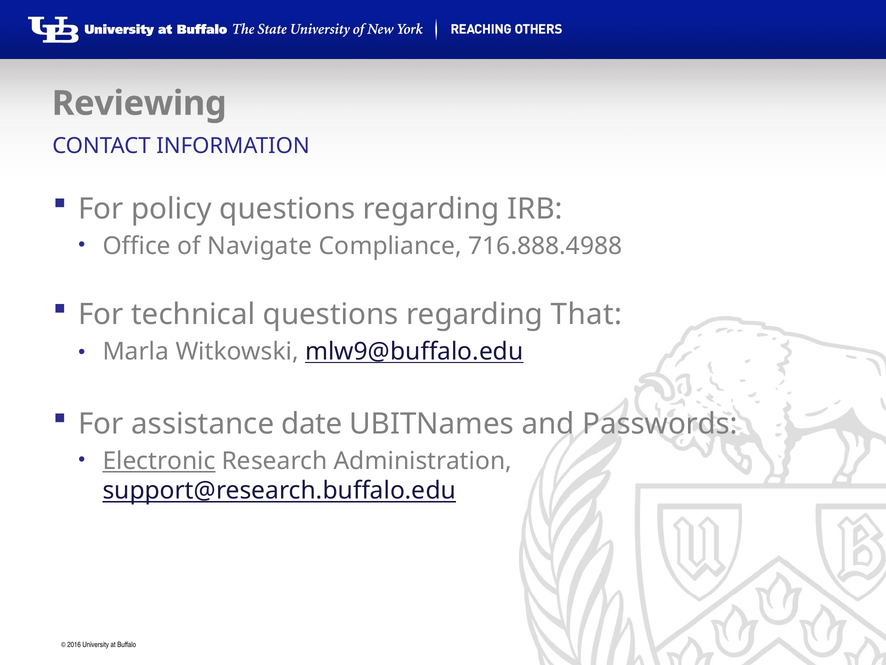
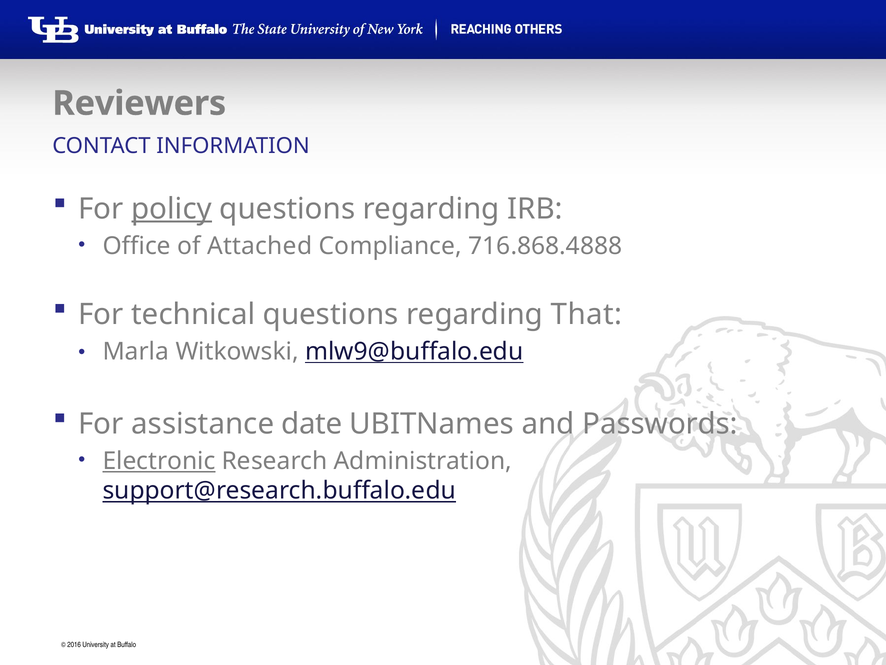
Reviewing: Reviewing -> Reviewers (139, 103)
policy underline: none -> present (172, 209)
Navigate: Navigate -> Attached (260, 246)
716.888.4988: 716.888.4988 -> 716.868.4888 (545, 246)
